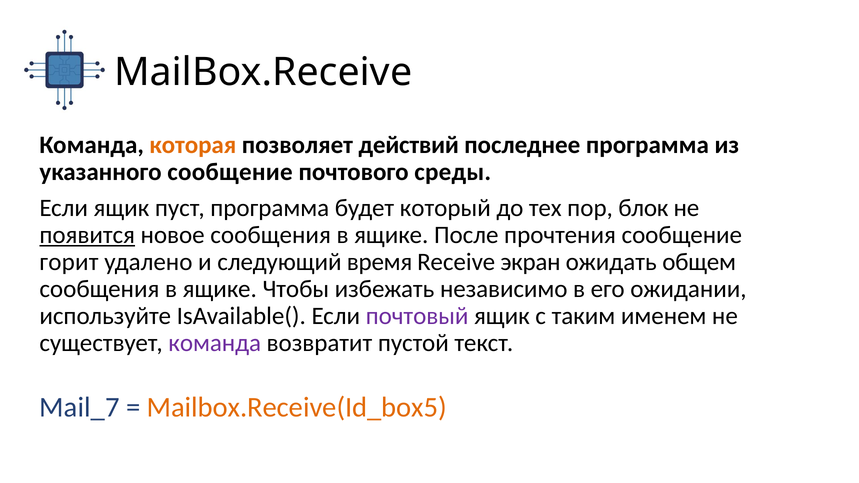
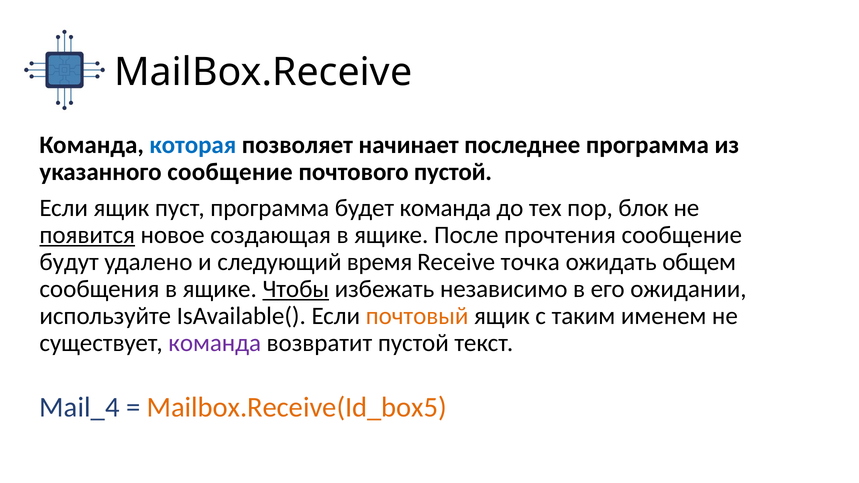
которая colour: orange -> blue (193, 145)
действий: действий -> начинает (409, 145)
почтового среды: среды -> пустой (453, 172)
будет который: который -> команда (445, 208)
новое сообщения: сообщения -> создающая (271, 235)
горит: горит -> будут (69, 262)
экран: экран -> точка (530, 262)
Чтобы underline: none -> present (296, 289)
почтовый colour: purple -> orange (417, 316)
Mail_7: Mail_7 -> Mail_4 (79, 407)
